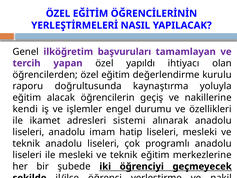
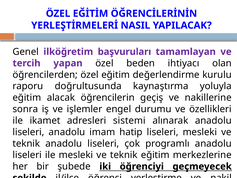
yapıldı: yapıldı -> beden (141, 63)
kendi: kendi -> sonra (25, 109)
